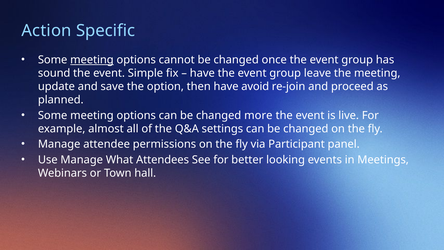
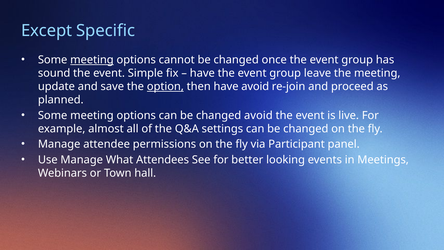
Action: Action -> Except (47, 30)
option underline: none -> present (165, 86)
changed more: more -> avoid (258, 115)
